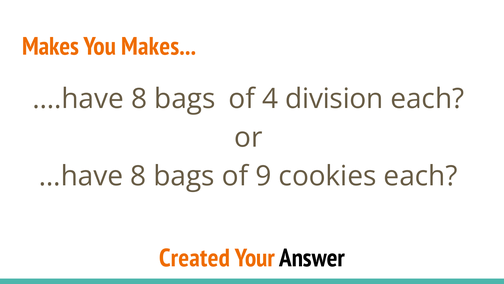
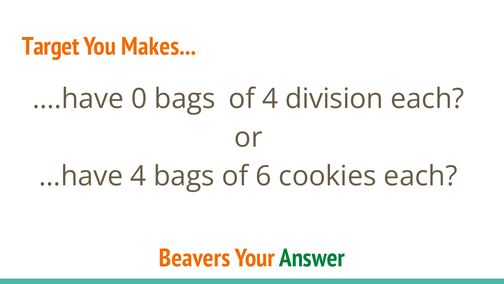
Makes: Makes -> Target (51, 46)
….have 8: 8 -> 0 (139, 99)
…have 8: 8 -> 4 (138, 176)
9: 9 -> 6 (263, 176)
Created: Created -> Beavers (195, 258)
Answer colour: black -> green (312, 258)
